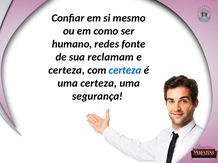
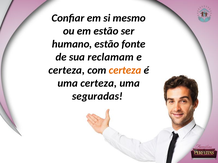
em como: como -> estão (106, 31)
humano redes: redes -> estão (107, 44)
certeza colour: blue -> orange (125, 70)
segurança: segurança -> seguradas (97, 96)
